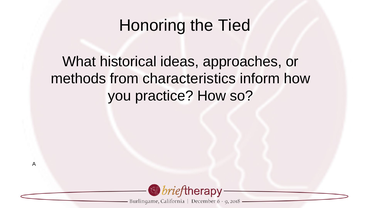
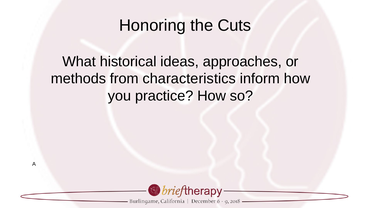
Tied: Tied -> Cuts (234, 26)
